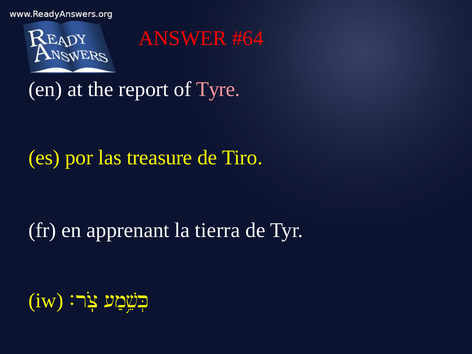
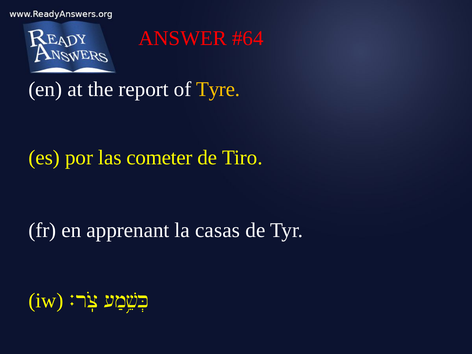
Tyre colour: pink -> yellow (218, 89)
treasure: treasure -> cometer (160, 158)
tierra: tierra -> casas (218, 230)
